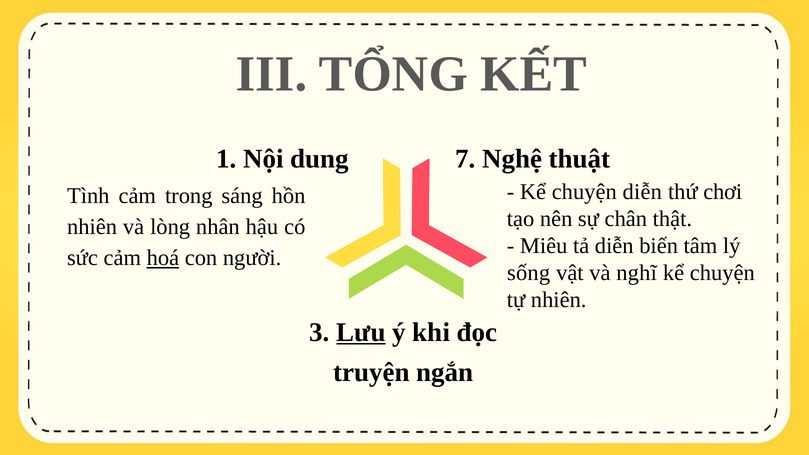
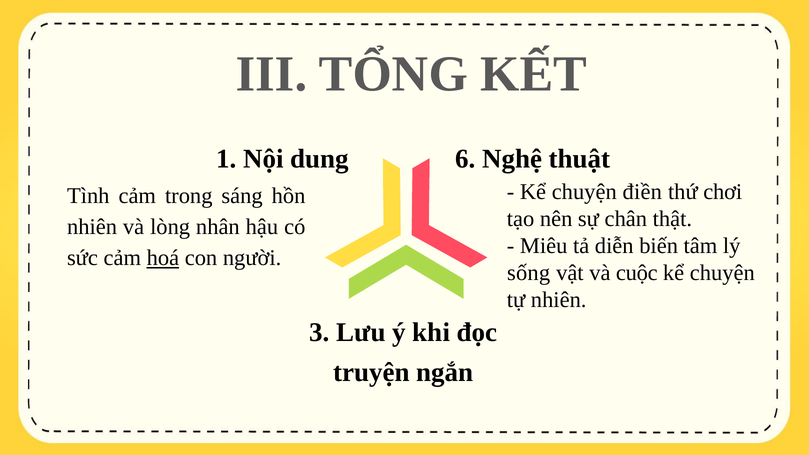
7: 7 -> 6 (465, 159)
chuyện diễn: diễn -> điền (642, 192)
nghĩ: nghĩ -> cuộc (637, 273)
Lưu underline: present -> none (361, 332)
